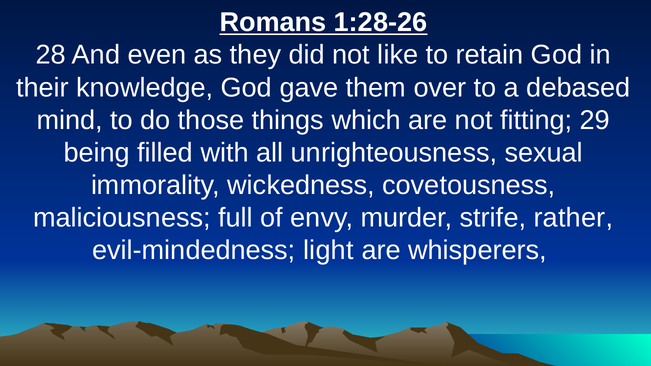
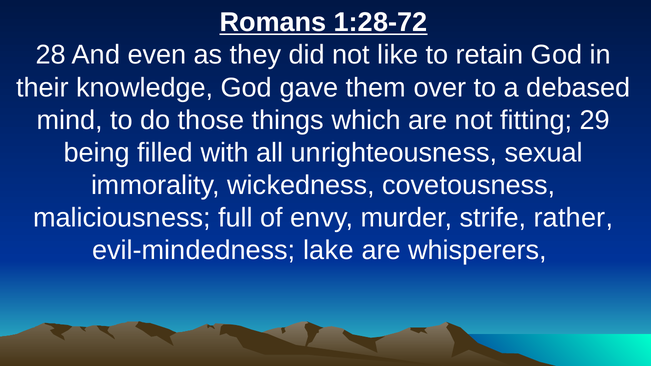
1:28-26: 1:28-26 -> 1:28-72 (381, 23)
light: light -> lake (328, 250)
